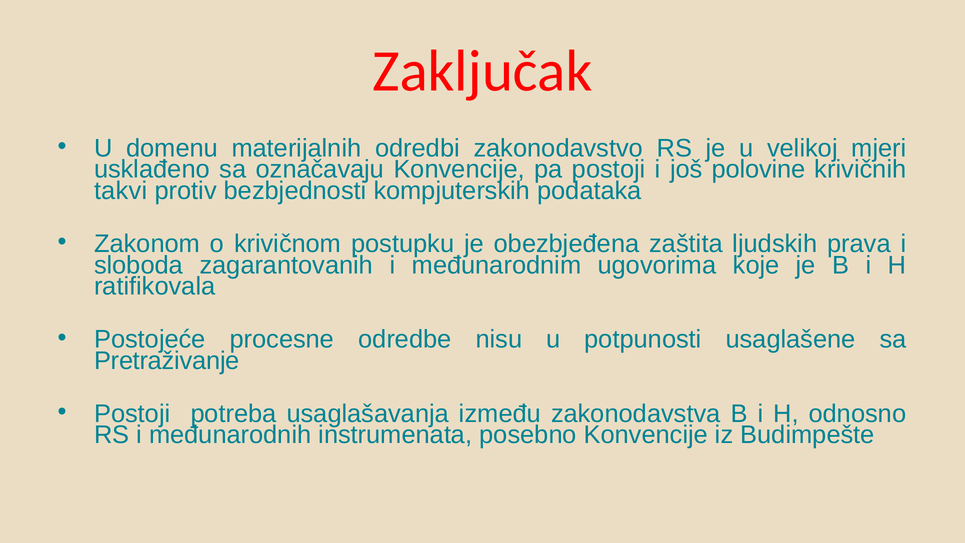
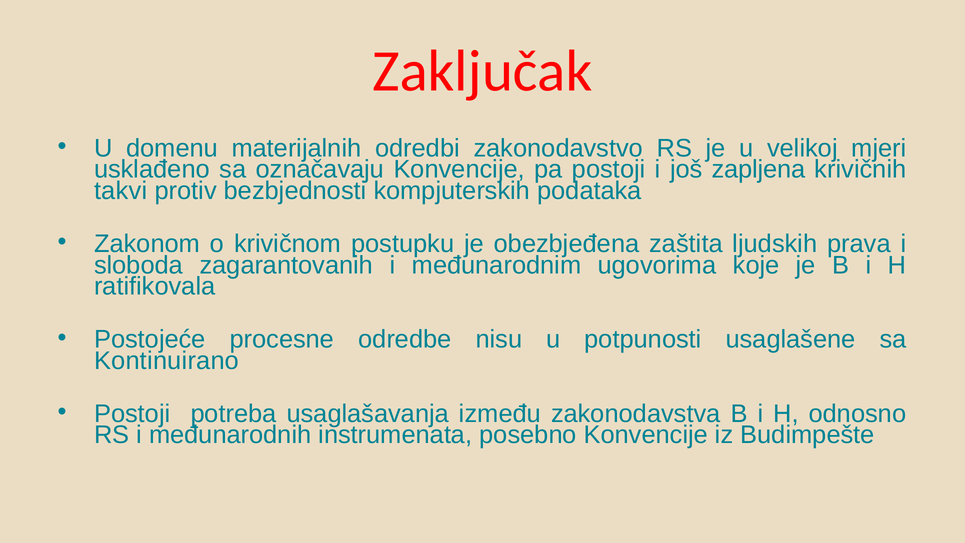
polovine: polovine -> zapljena (759, 169)
Pretraživanje: Pretraživanje -> Kontinuirano (167, 361)
